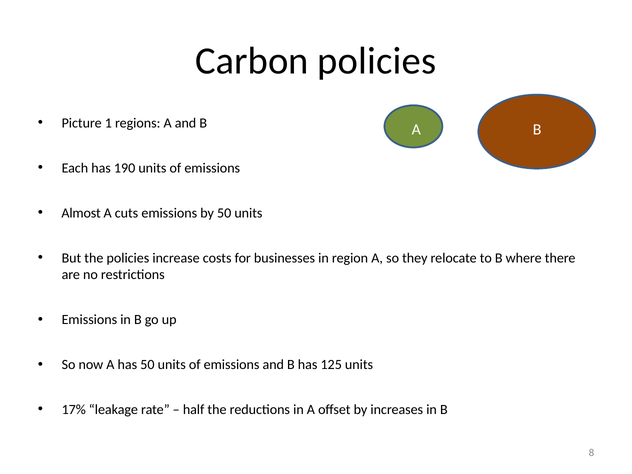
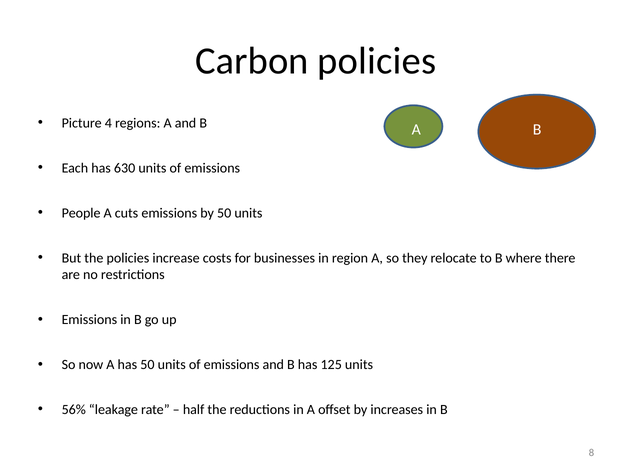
1: 1 -> 4 (108, 123)
190: 190 -> 630 (125, 168)
Almost: Almost -> People (81, 213)
17%: 17% -> 56% (74, 410)
